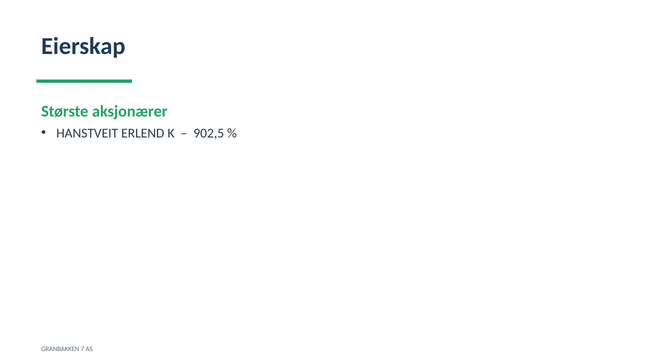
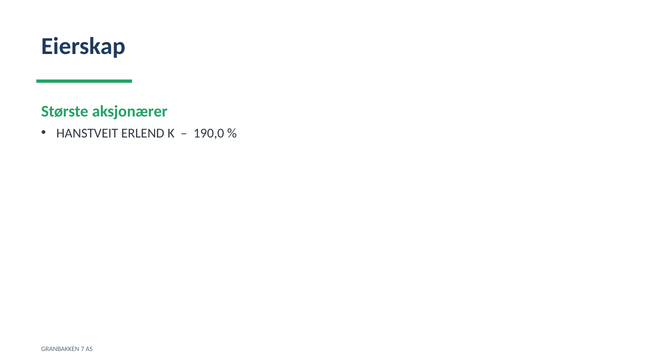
902,5: 902,5 -> 190,0 (209, 133)
